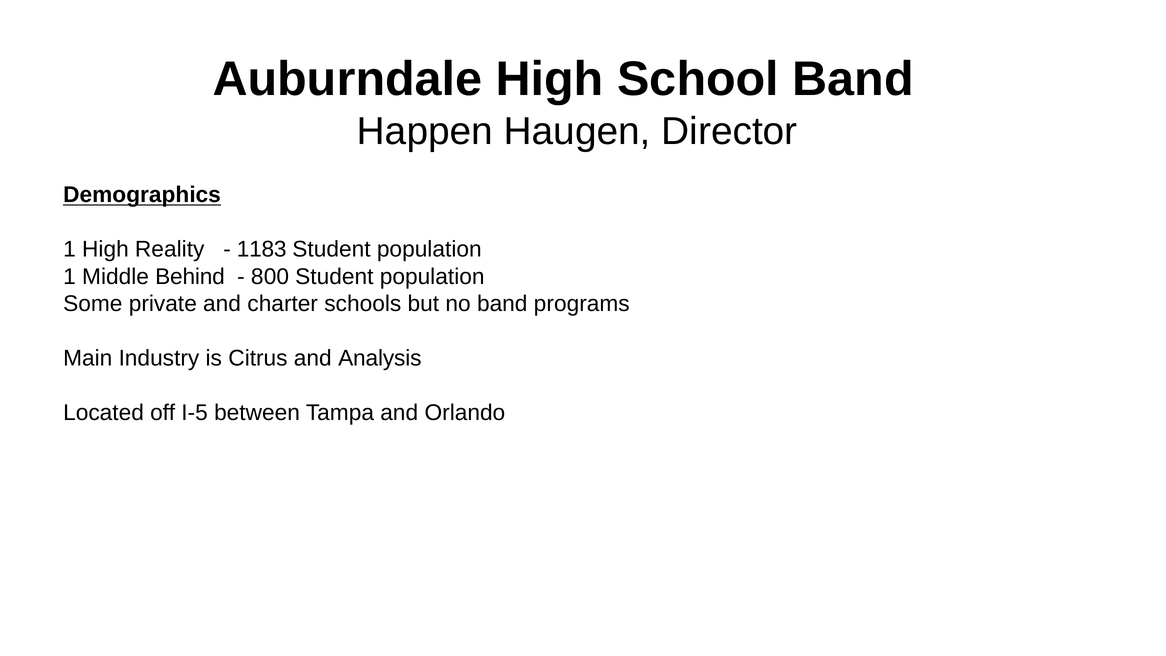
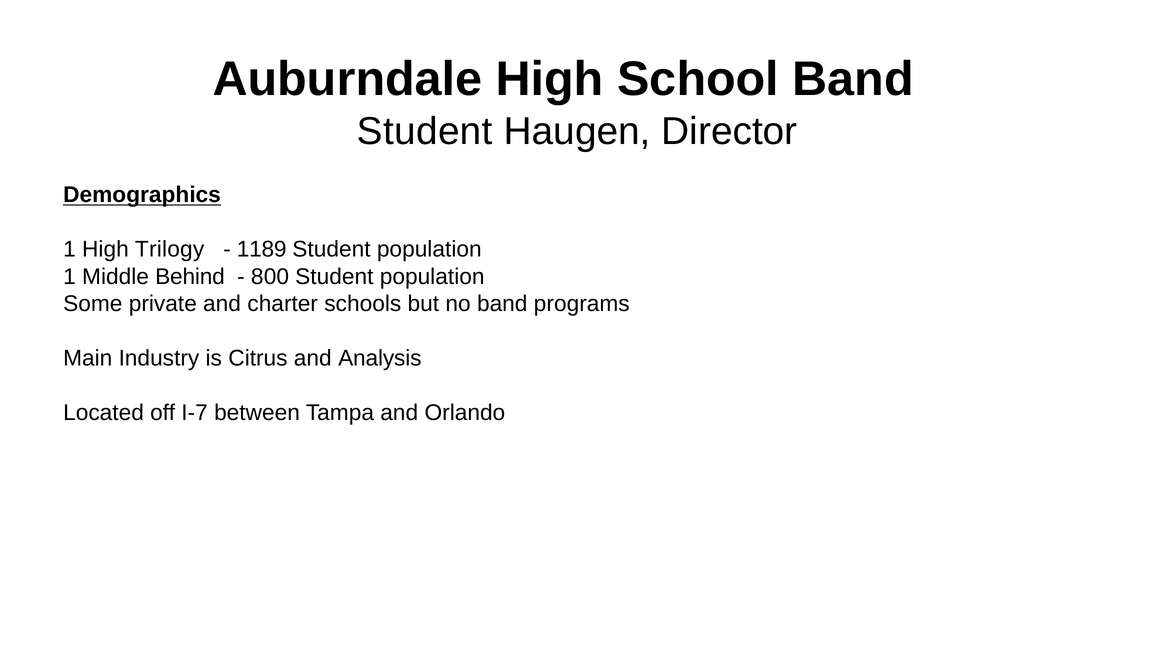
Happen: Happen -> Student (425, 131)
Reality: Reality -> Trilogy (170, 249)
1183: 1183 -> 1189 (262, 249)
I-5: I-5 -> I-7 (195, 413)
